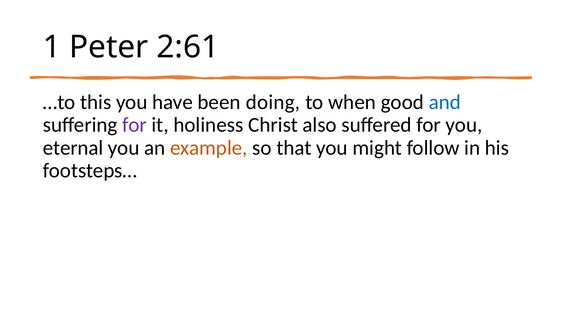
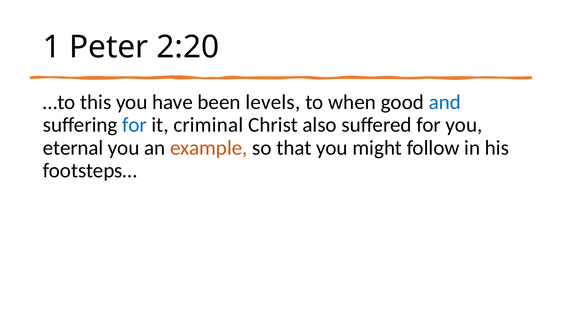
2:61: 2:61 -> 2:20 (188, 47)
doing: doing -> levels (273, 102)
for colour: purple -> blue (135, 125)
holiness: holiness -> criminal (208, 125)
